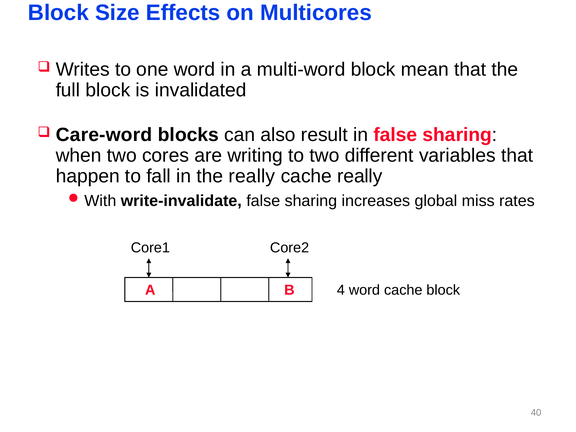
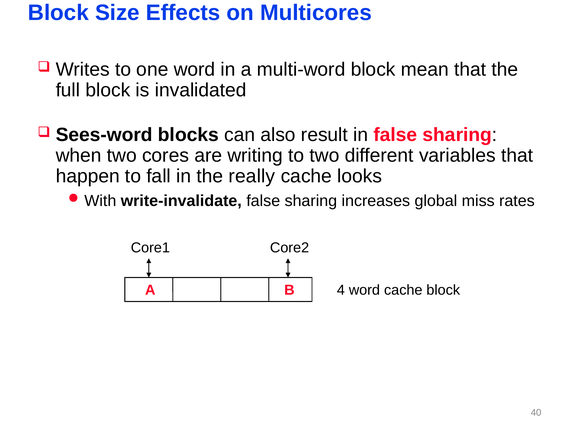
Care-word: Care-word -> Sees-word (104, 135)
cache really: really -> looks (360, 176)
